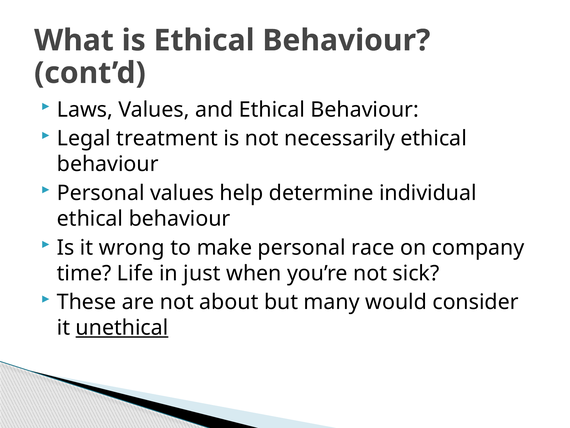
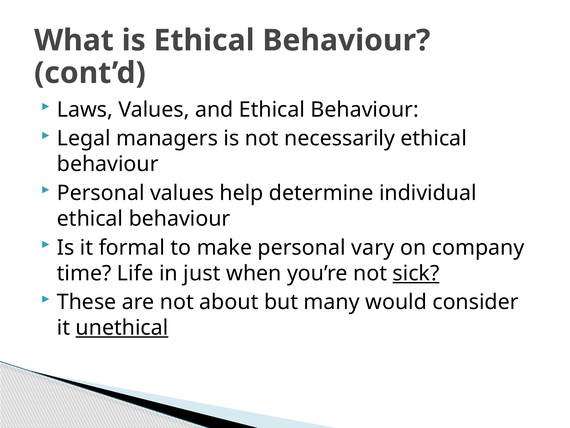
treatment: treatment -> managers (167, 138)
wrong: wrong -> formal (132, 247)
race: race -> vary (373, 247)
sick underline: none -> present (416, 273)
